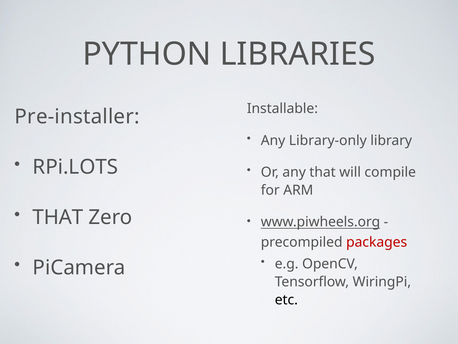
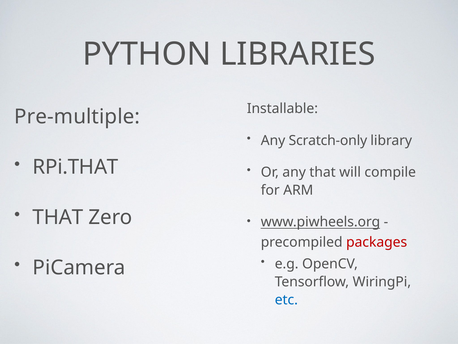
Pre-installer: Pre-installer -> Pre-multiple (77, 117)
Library-only: Library-only -> Scratch-only (328, 140)
RPi.LOTS: RPi.LOTS -> RPi.THAT (75, 167)
etc colour: black -> blue (286, 299)
